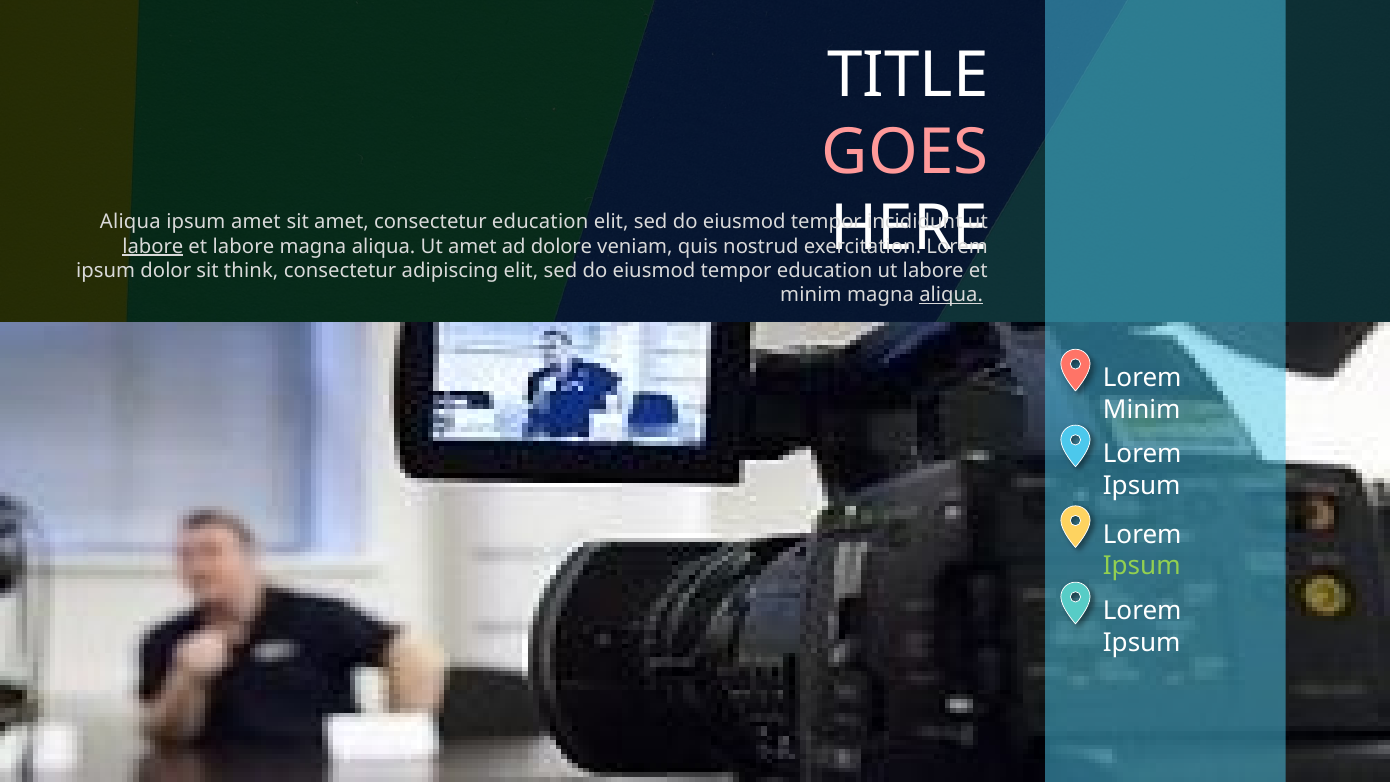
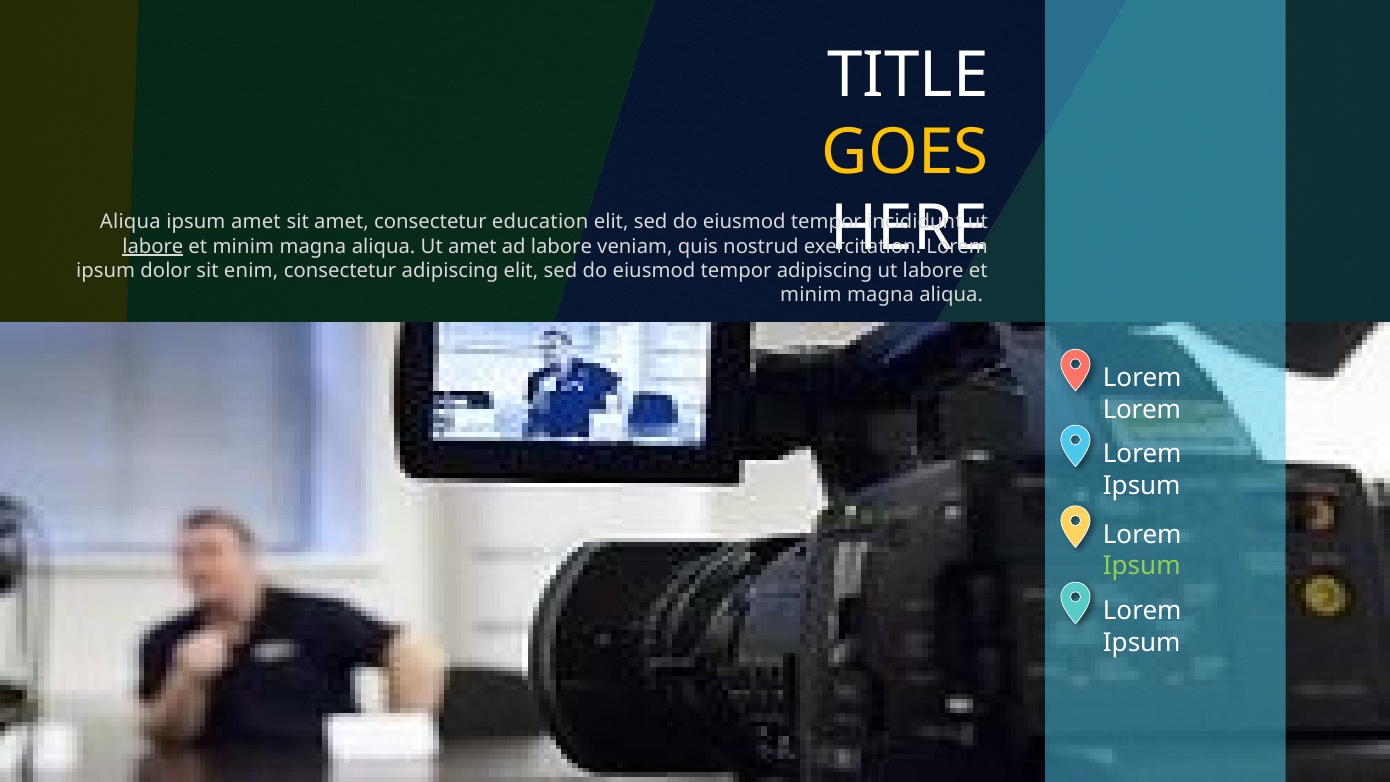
GOES colour: pink -> yellow (905, 152)
labore: labore -> minim (243, 246)
ad dolore: dolore -> labore (561, 246)
think: think -> enim (251, 271)
tempor education: education -> adipiscing (825, 271)
aliqua underline: present -> none (951, 295)
Minim: Minim -> Lorem (1142, 410)
